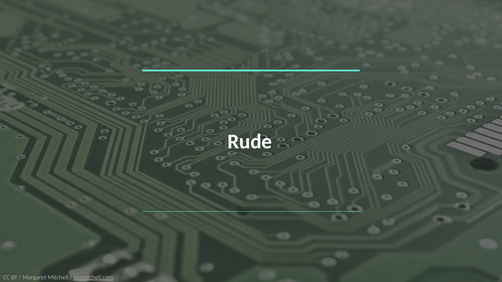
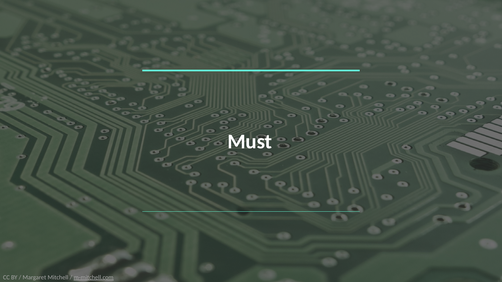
Rude: Rude -> Must (250, 142)
